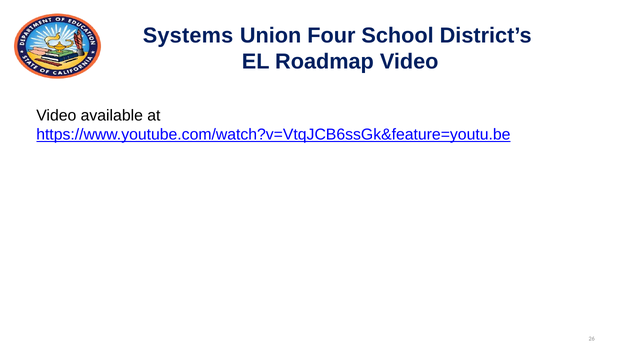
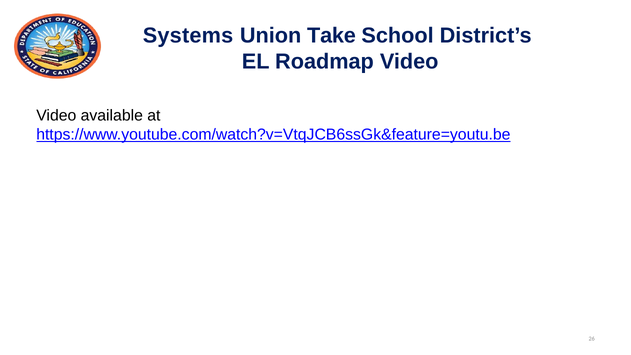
Four: Four -> Take (331, 36)
